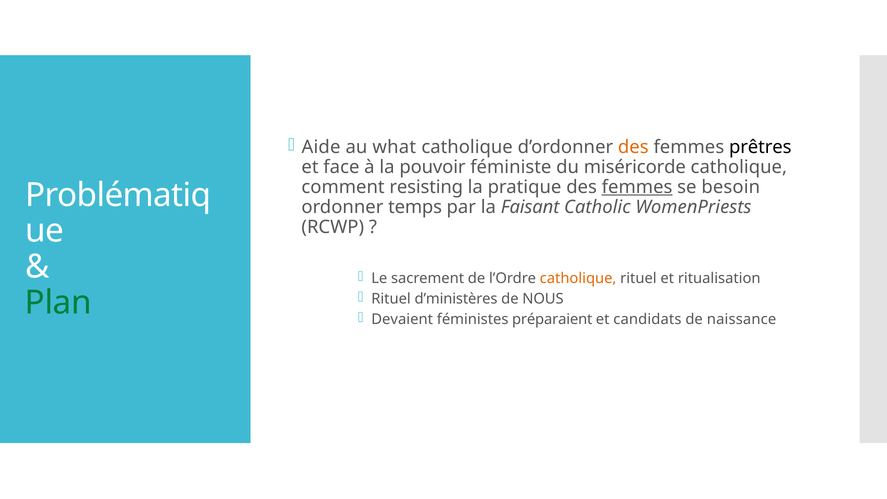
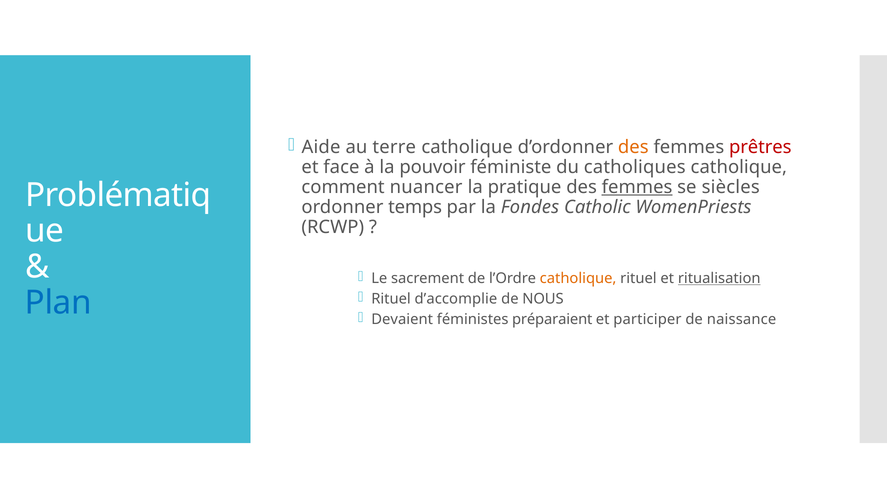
what: what -> terre (394, 147)
prêtres colour: black -> red (760, 147)
miséricorde: miséricorde -> catholiques (635, 167)
resisting: resisting -> nuancer (426, 187)
besoin: besoin -> siècles (731, 187)
Faisant: Faisant -> Fondes (530, 207)
ritualisation underline: none -> present (719, 278)
d’ministères: d’ministères -> d’accomplie (456, 299)
Plan colour: green -> blue (58, 303)
candidats: candidats -> participer (647, 319)
